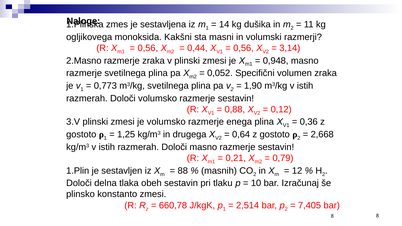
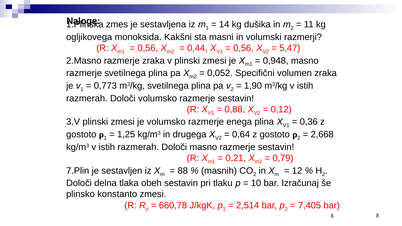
3,14: 3,14 -> 5,47 (290, 48)
1.Plin: 1.Plin -> 7.Plin (78, 171)
